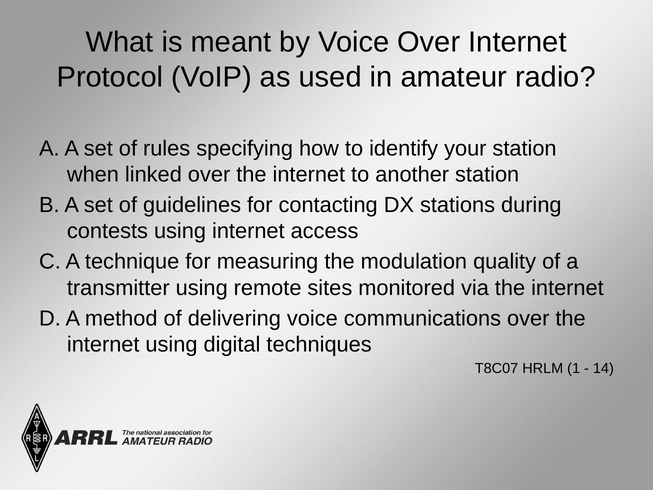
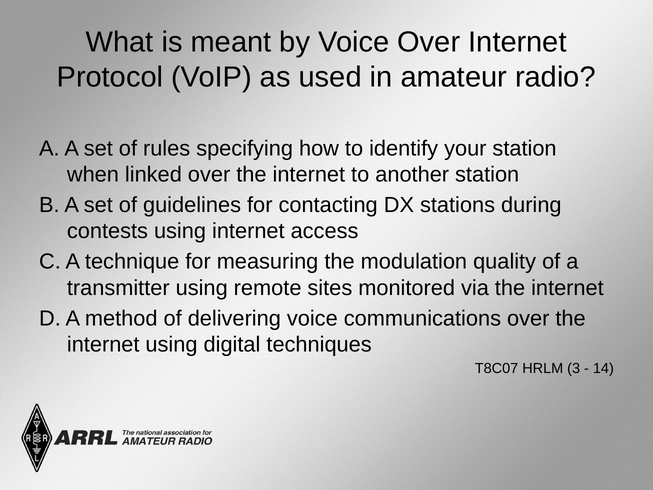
1: 1 -> 3 (574, 368)
